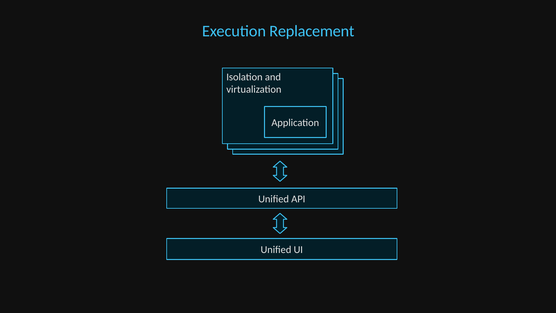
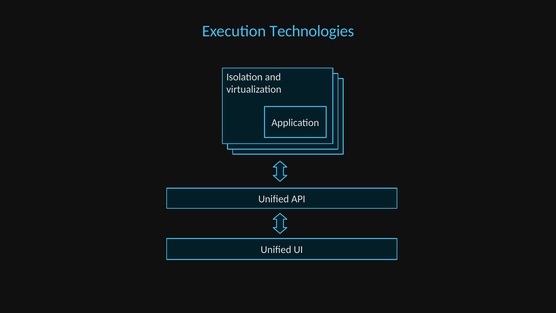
Replacement: Replacement -> Technologies (312, 31)
